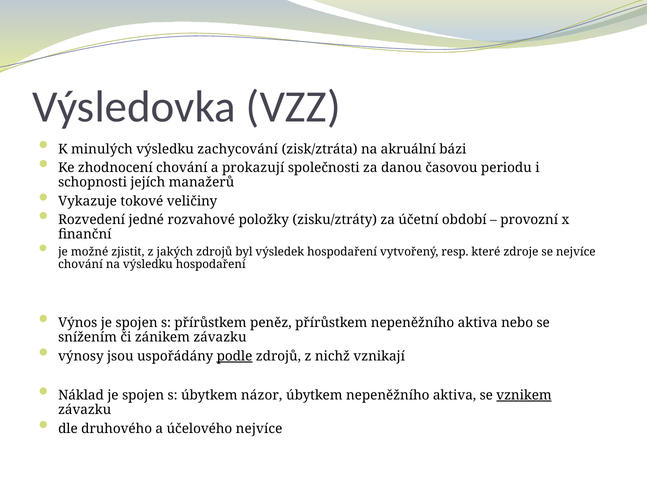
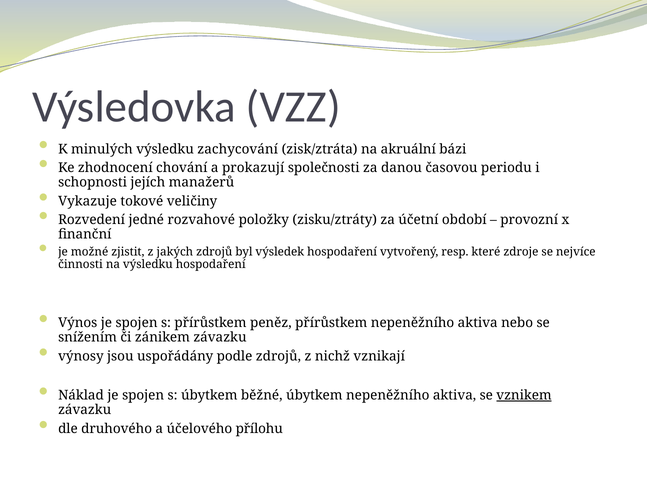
chování: chování -> činnosti (80, 264)
podle underline: present -> none (235, 356)
názor: názor -> běžné (262, 396)
účelového nejvíce: nejvíce -> přílohu (259, 429)
